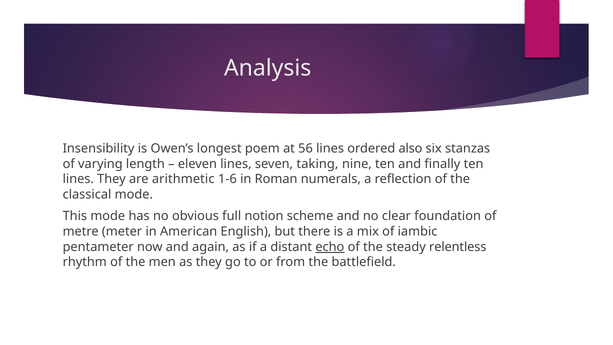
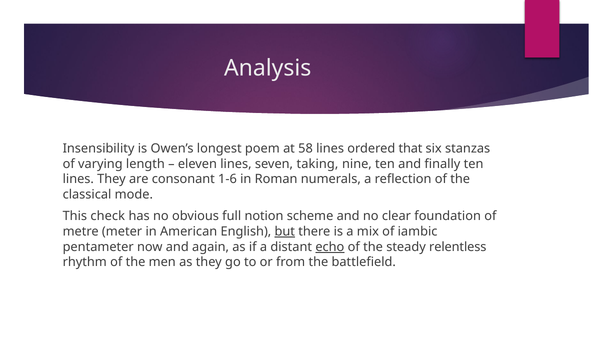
56: 56 -> 58 (306, 148)
also: also -> that (411, 148)
arithmetic: arithmetic -> consonant (183, 179)
This mode: mode -> check (108, 216)
but underline: none -> present (285, 231)
